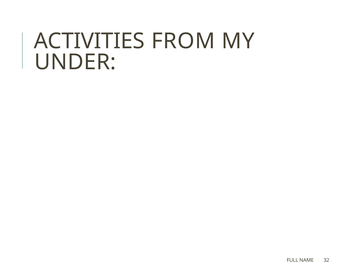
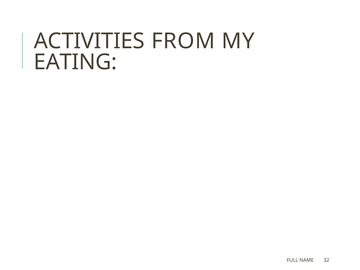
UNDER: UNDER -> EATING (75, 62)
